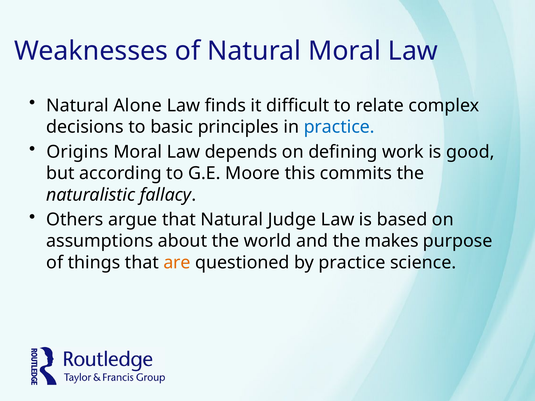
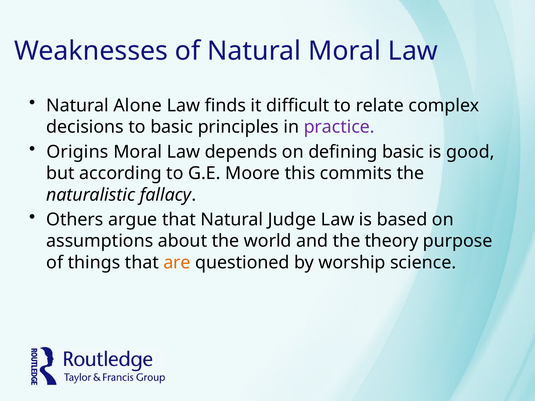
practice colour: blue -> purple (339, 127)
defining work: work -> basic (403, 152)
makes: makes -> theory (392, 241)
by practice: practice -> worship (352, 263)
